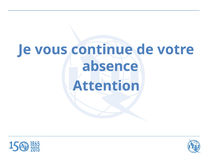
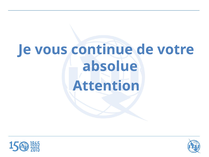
absence: absence -> absolue (110, 66)
